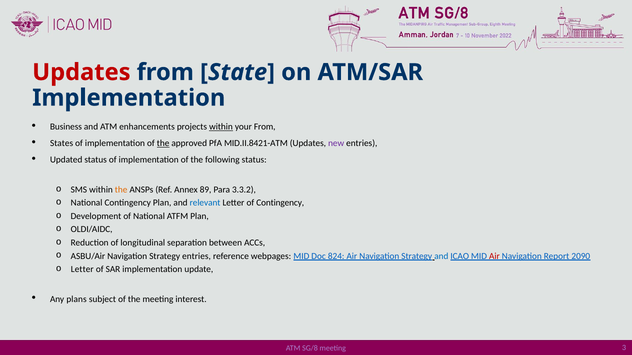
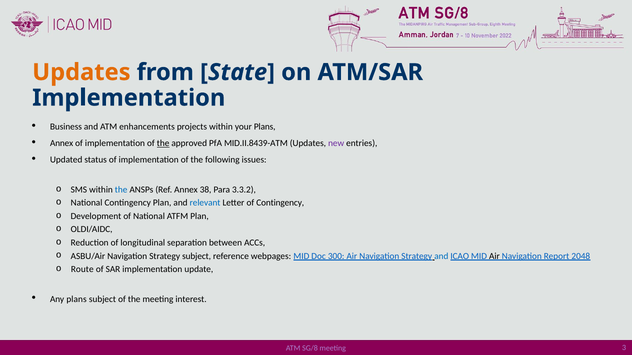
Updates colour: red -> orange (81, 72)
within underline: present -> none (221, 127)
your From: From -> Plans (265, 127)
States: States -> Annex (62, 144)
MID.II.8421-ATM: MID.II.8421-ATM -> MID.II.8439-ATM (256, 144)
following status: status -> issues (254, 160)
the colour: orange -> blue (121, 190)
89: 89 -> 38 (206, 190)
Strategy entries: entries -> subject (197, 256)
824: 824 -> 300 (336, 256)
Air colour: red -> black (494, 256)
2090: 2090 -> 2048 (581, 256)
Letter: Letter -> Route (82, 270)
